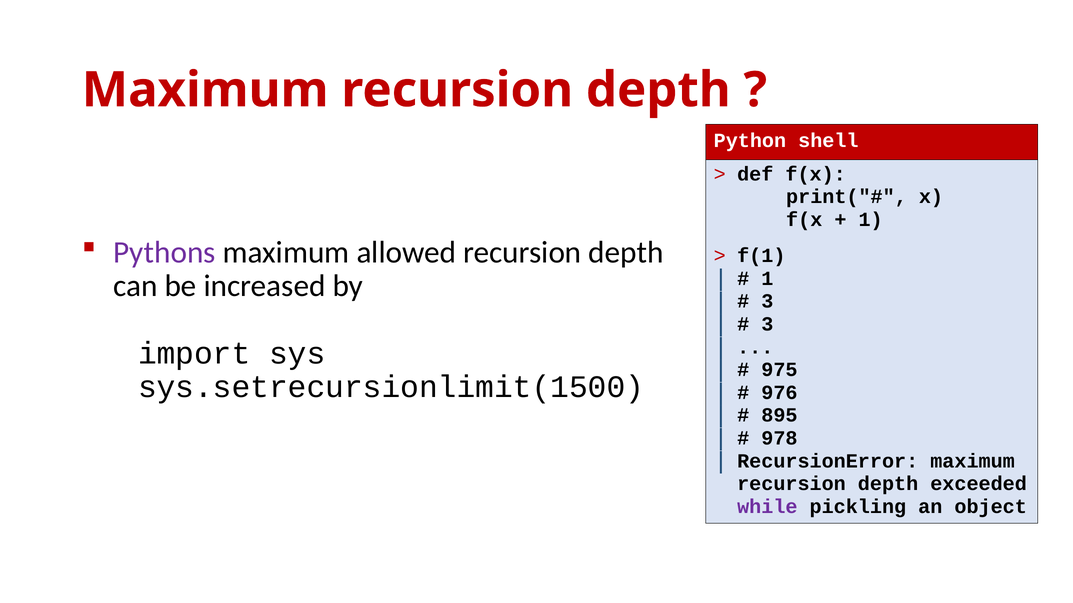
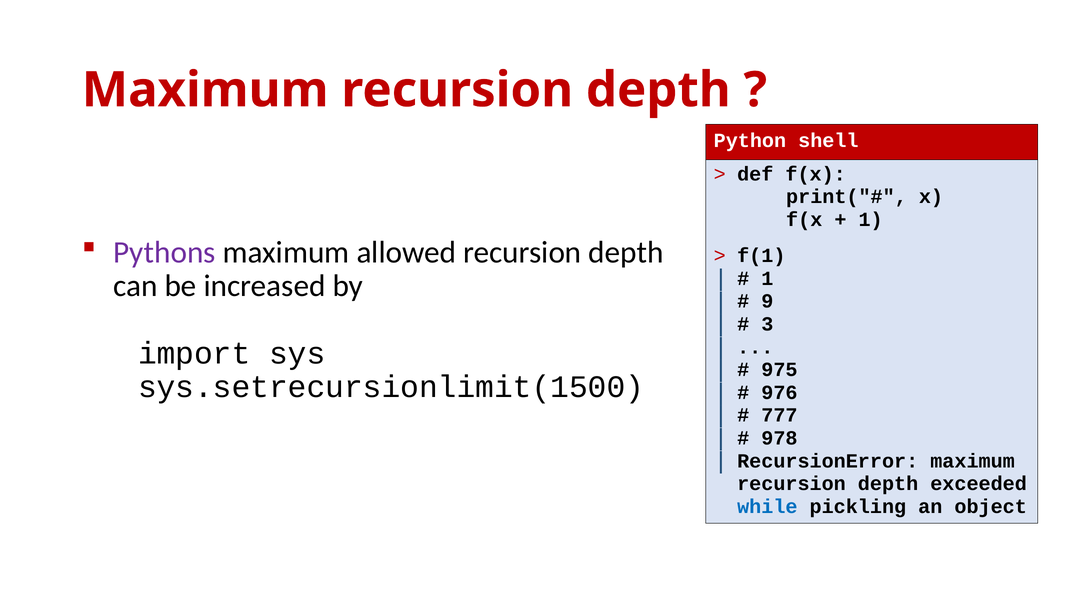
3: 3 -> 9 (767, 302)
895: 895 -> 777 (779, 416)
while colour: purple -> blue (767, 507)
